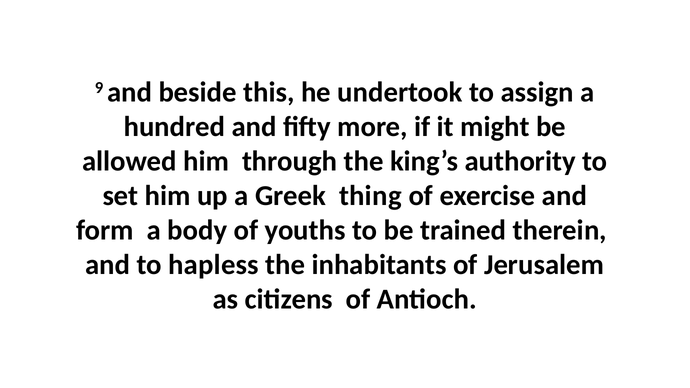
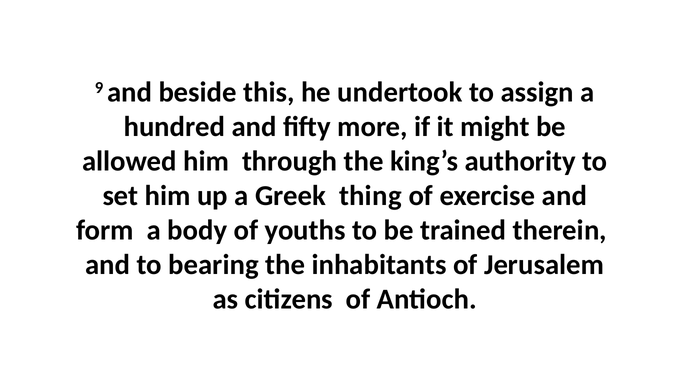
hapless: hapless -> bearing (214, 265)
